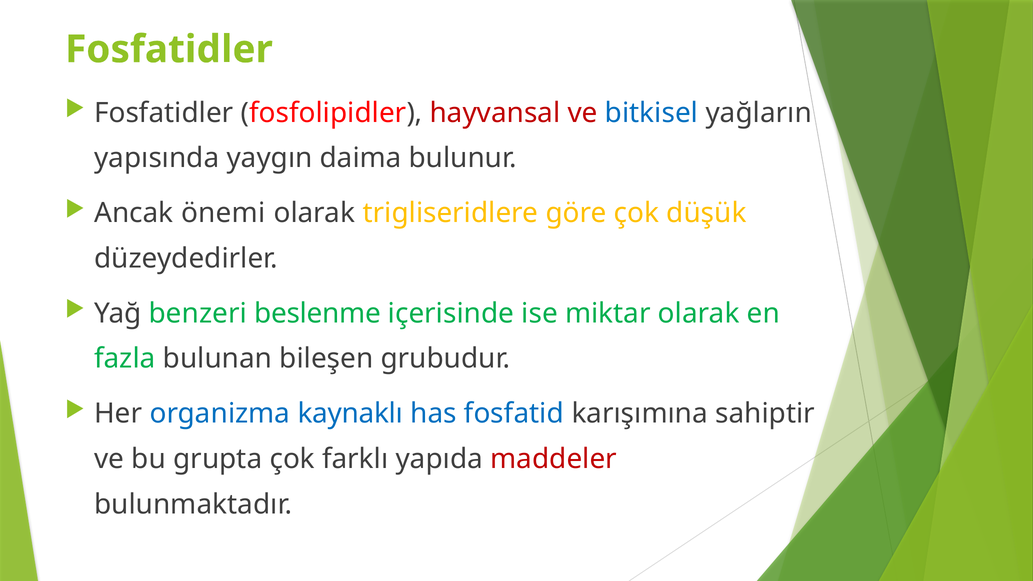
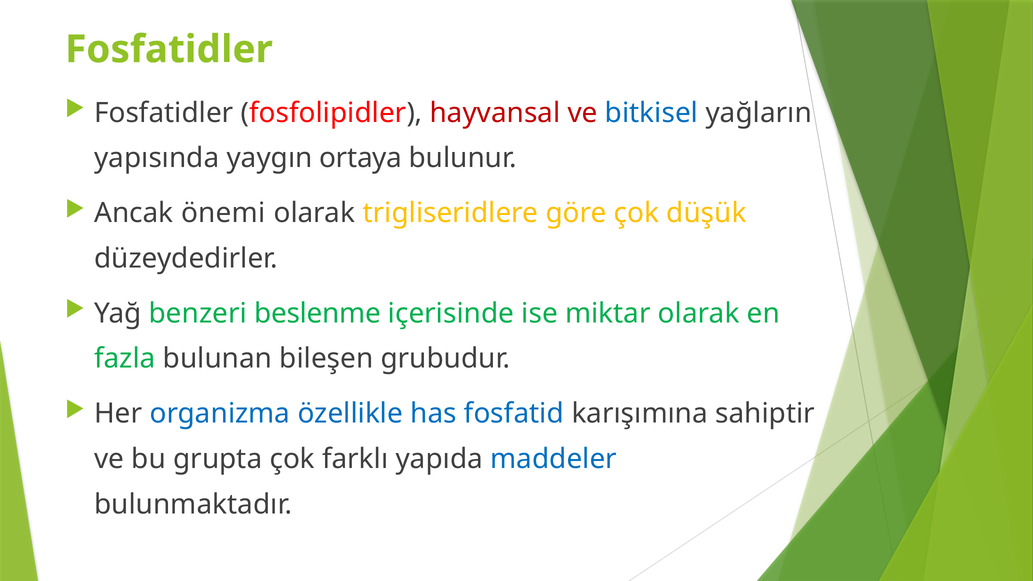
daima: daima -> ortaya (361, 158)
kaynaklı: kaynaklı -> özellikle (350, 414)
maddeler colour: red -> blue (554, 459)
